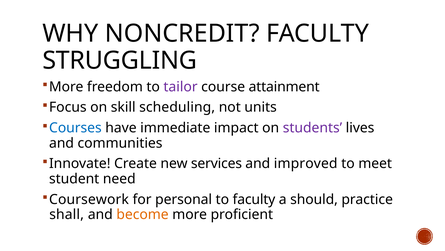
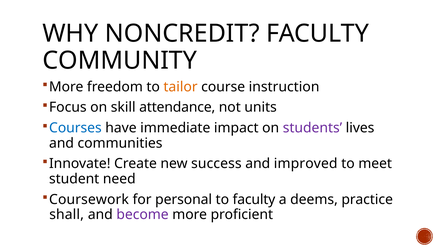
STRUGGLING: STRUGGLING -> COMMUNITY (120, 60)
tailor colour: purple -> orange (181, 87)
attainment: attainment -> instruction (284, 87)
scheduling: scheduling -> attendance (177, 107)
services: services -> success (216, 163)
should: should -> deems (314, 199)
become colour: orange -> purple (143, 214)
